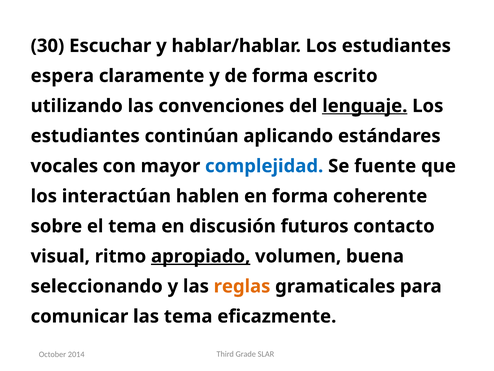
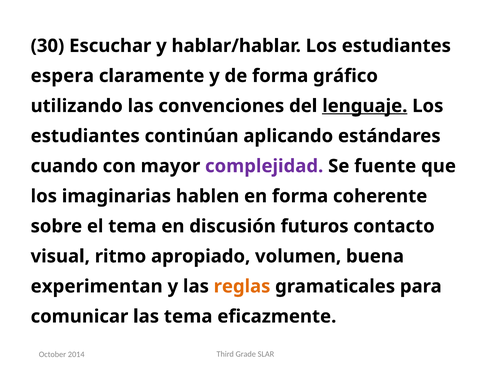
escrito: escrito -> gráfico (345, 76)
vocales: vocales -> cuando (64, 166)
complejidad colour: blue -> purple (264, 166)
interactúan: interactúan -> imaginarias (116, 196)
apropiado underline: present -> none (201, 256)
seleccionando: seleccionando -> experimentan (97, 286)
